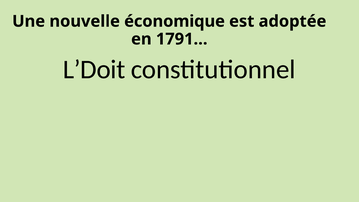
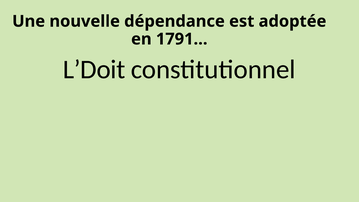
économique: économique -> dépendance (174, 21)
